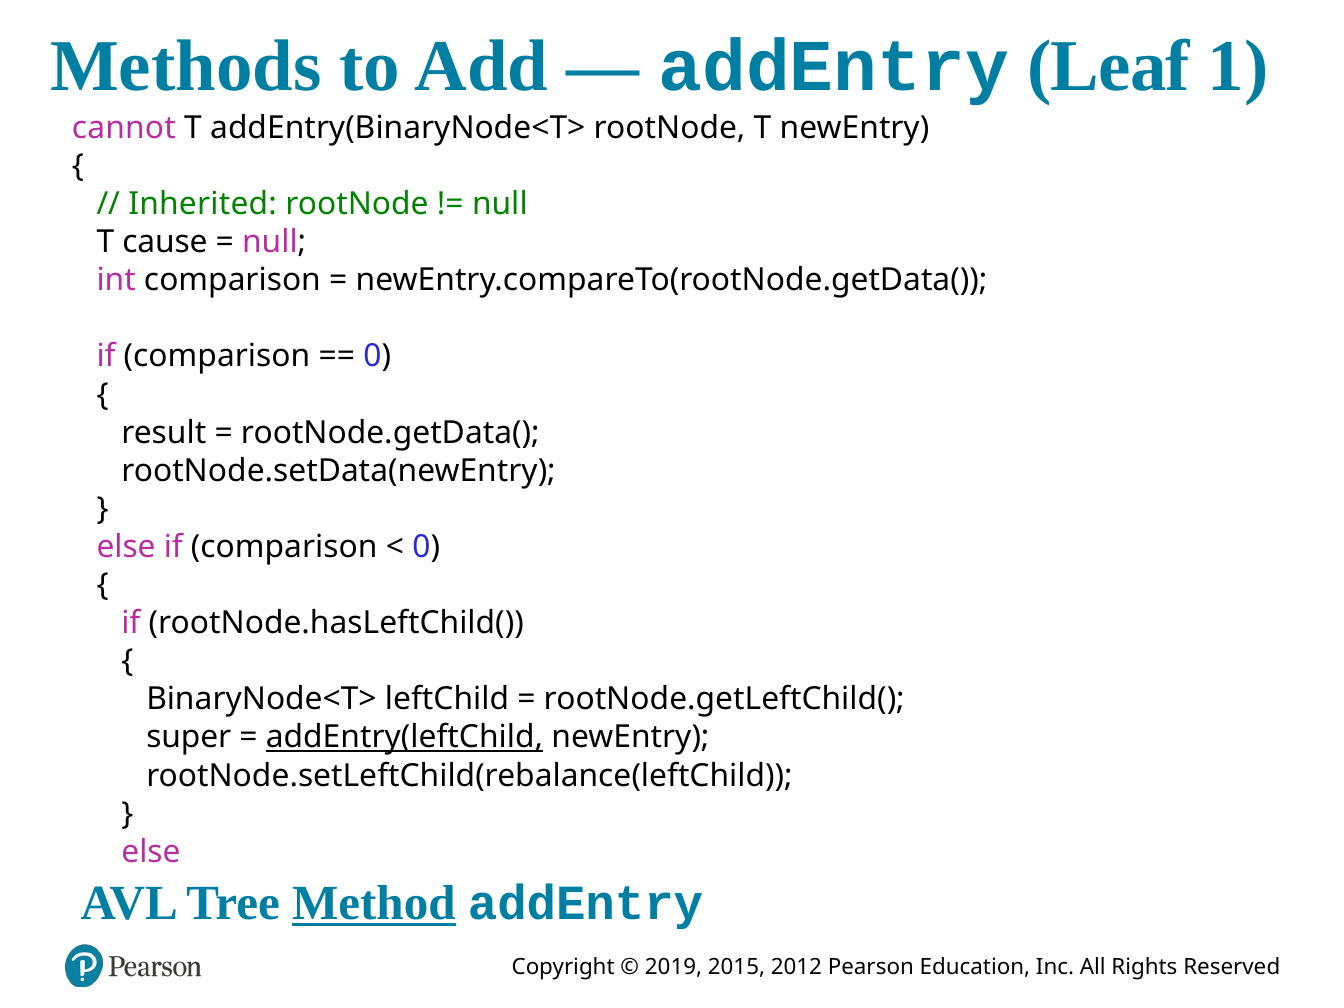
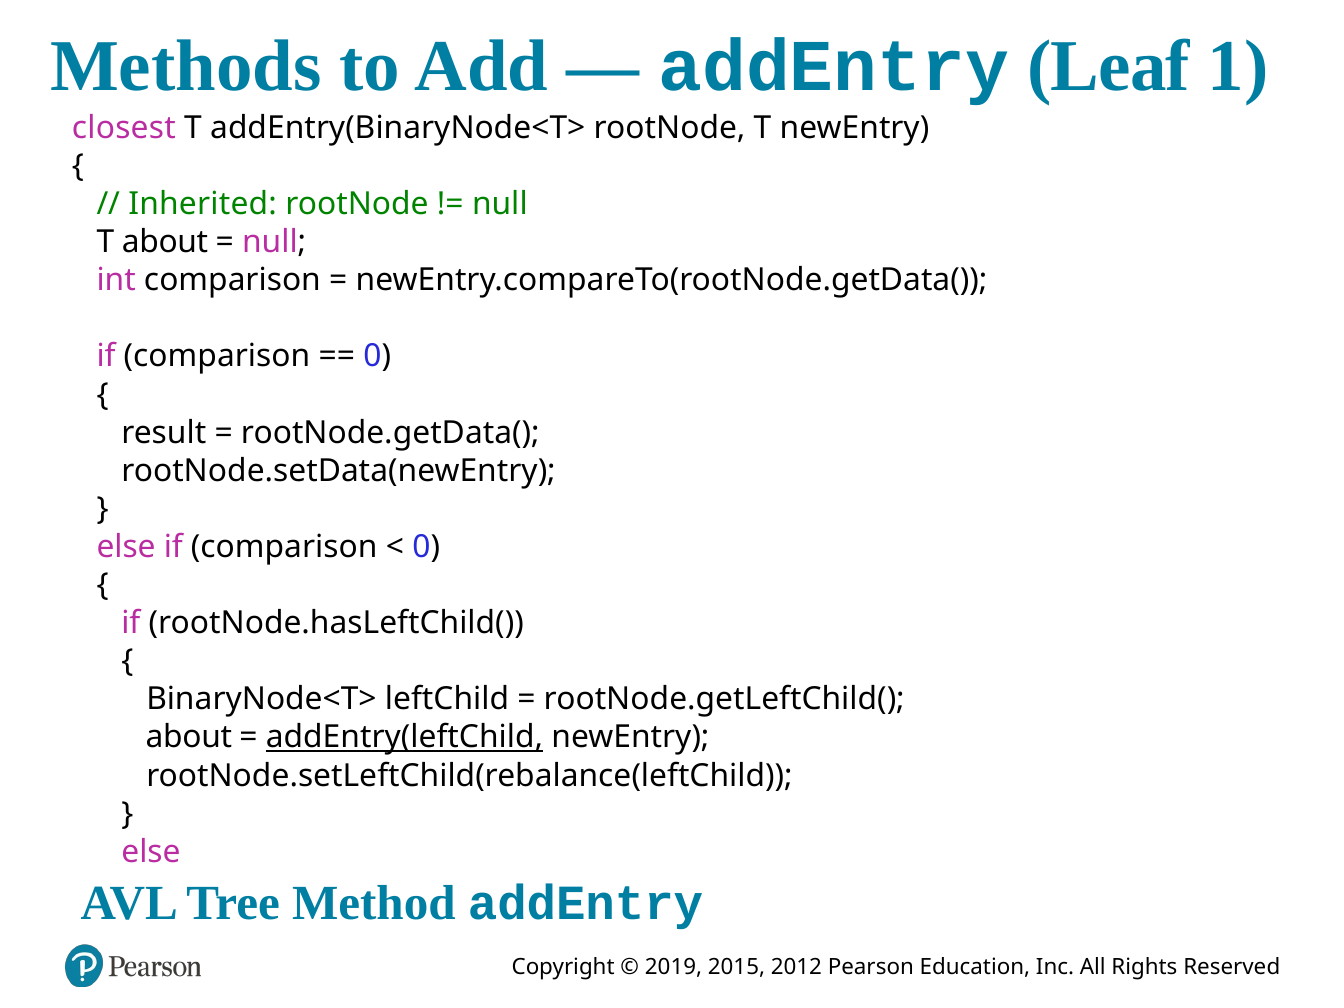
cannot: cannot -> closest (124, 128)
T cause: cause -> about (165, 242)
super: super -> about (189, 737)
Method underline: present -> none (374, 903)
